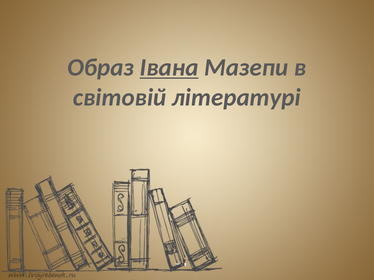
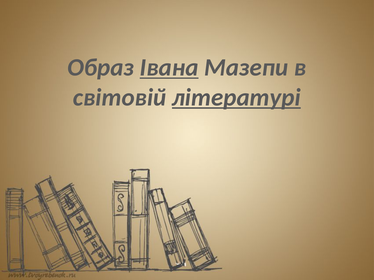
літературі underline: none -> present (236, 97)
